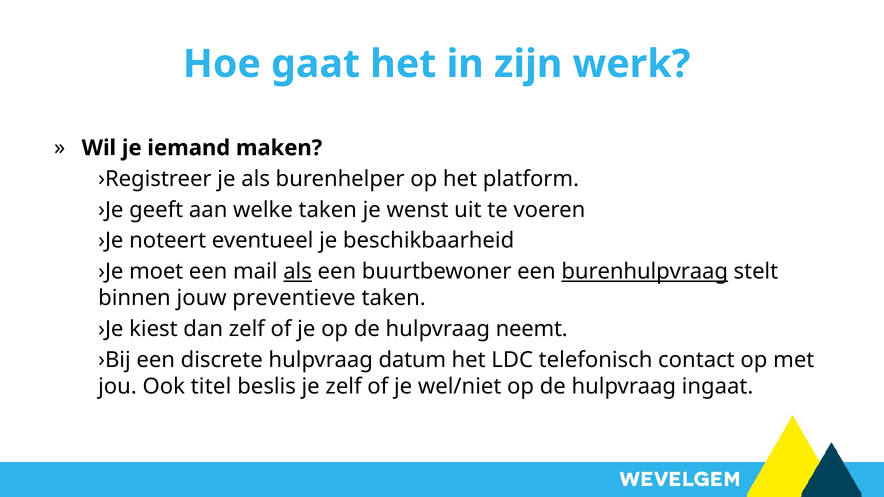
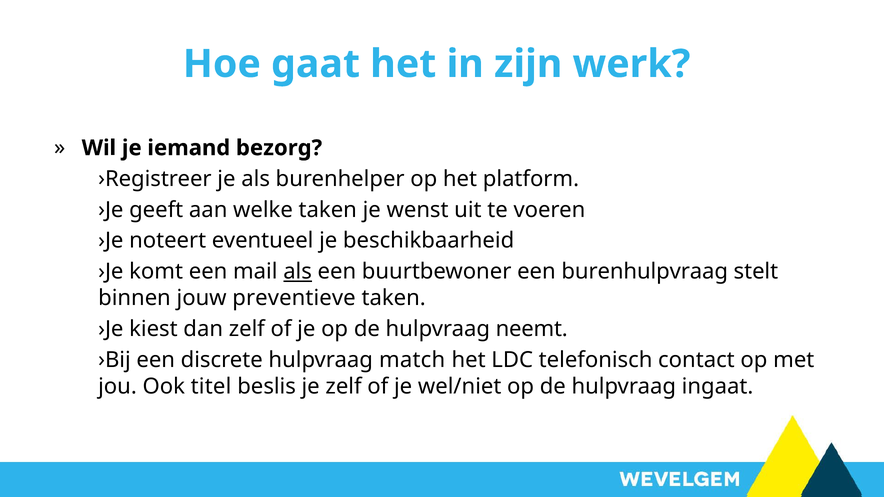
maken: maken -> bezorg (279, 148)
moet: moet -> komt (156, 272)
burenhulpvraag underline: present -> none (645, 272)
datum: datum -> match (412, 360)
